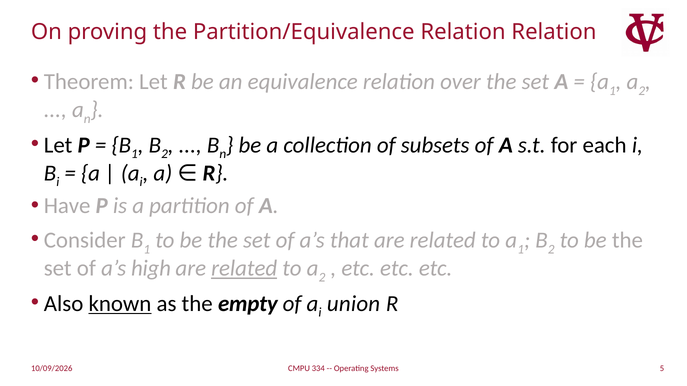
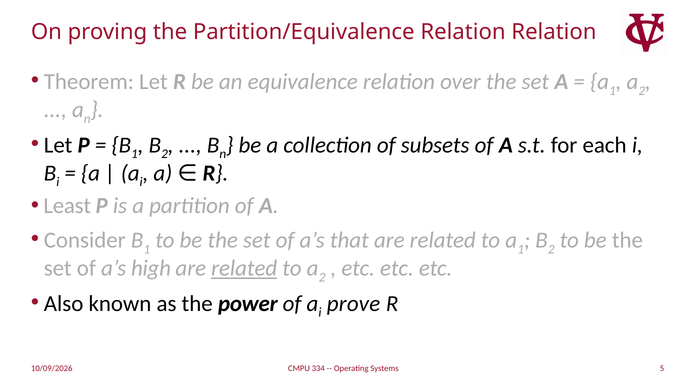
Have: Have -> Least (67, 206)
known underline: present -> none (120, 304)
empty: empty -> power (248, 304)
union: union -> prove (354, 304)
